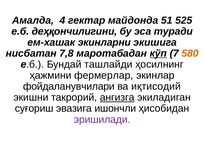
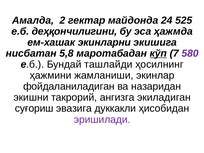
4: 4 -> 2 (62, 20)
51: 51 -> 24 (167, 20)
туради: туради -> ҳажмда (173, 31)
7,8: 7,8 -> 5,8 (67, 53)
580 colour: orange -> purple (190, 53)
фермерлар: фермерлар -> жамланиши (104, 75)
фойдаланувчилари: фойдаланувчилари -> фойдаланиладиган (69, 86)
иқтисодий: иқтисодий -> назаридан (156, 86)
ангизга underline: present -> none (117, 97)
ишончли: ишончли -> дуккакли (115, 108)
